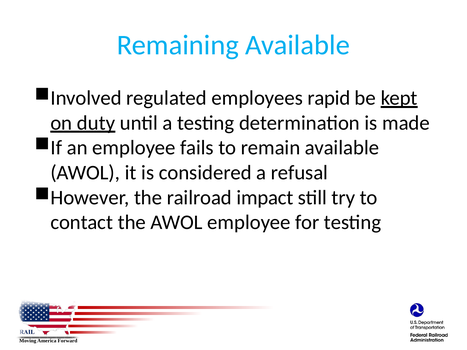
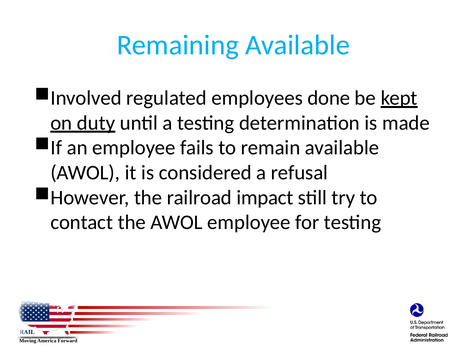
rapid: rapid -> done (329, 98)
